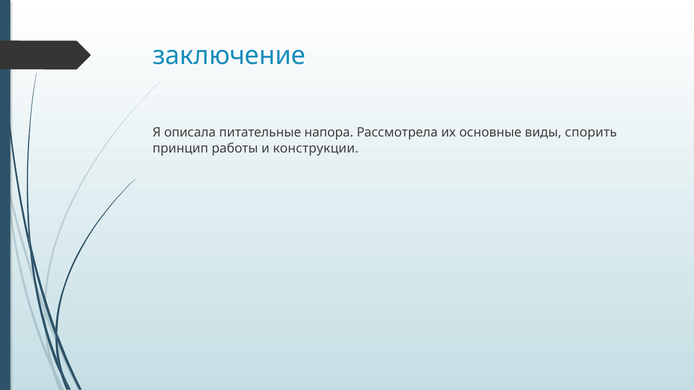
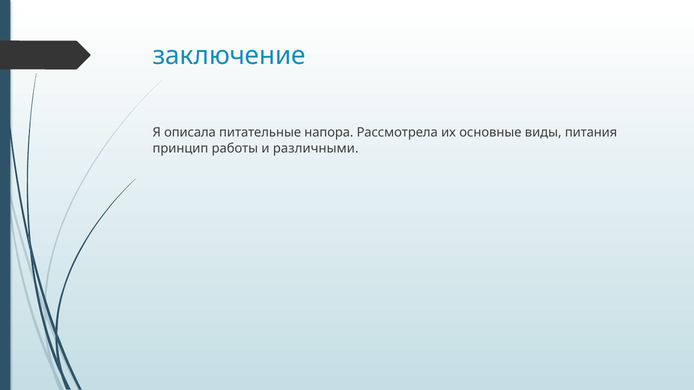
спорить: спорить -> питания (591, 133)
конструкции: конструкции -> различными (316, 148)
